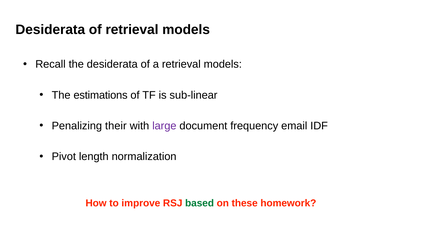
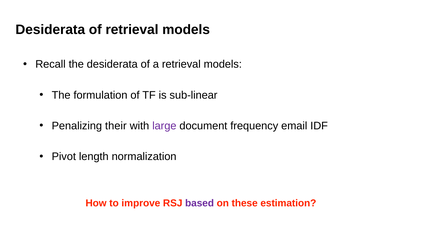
estimations: estimations -> formulation (100, 95)
based colour: green -> purple (200, 203)
homework: homework -> estimation (288, 203)
